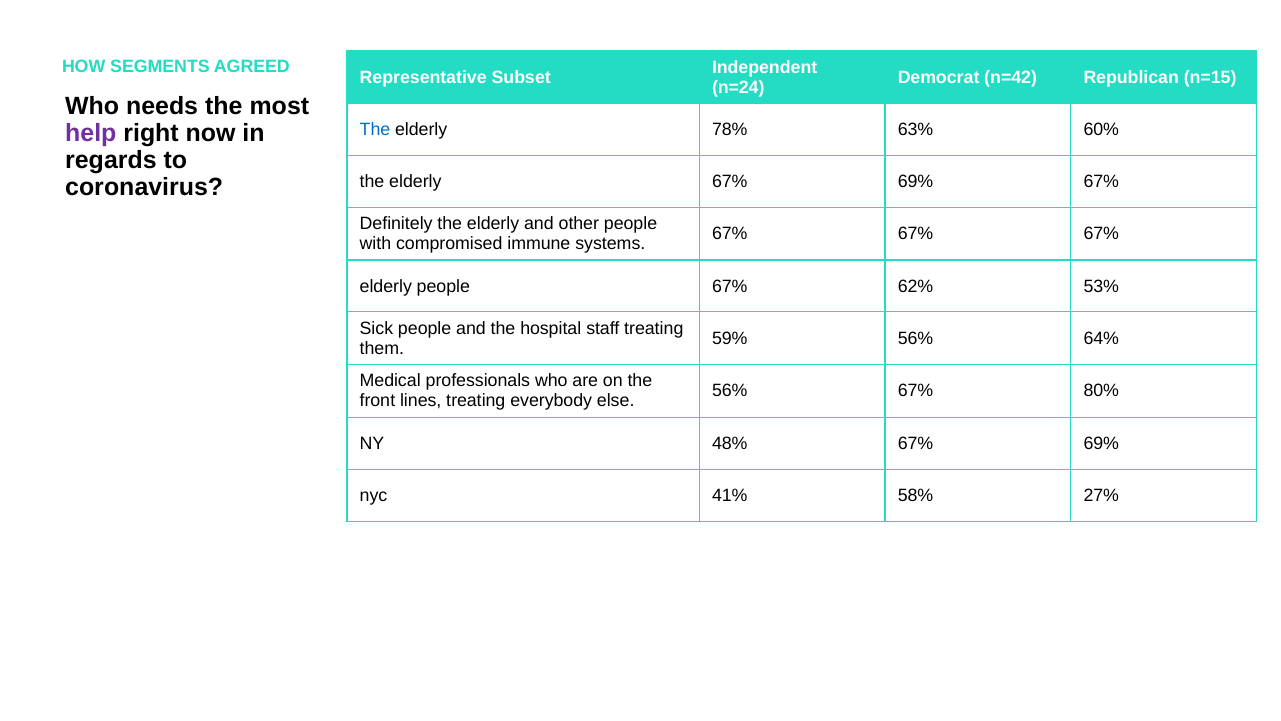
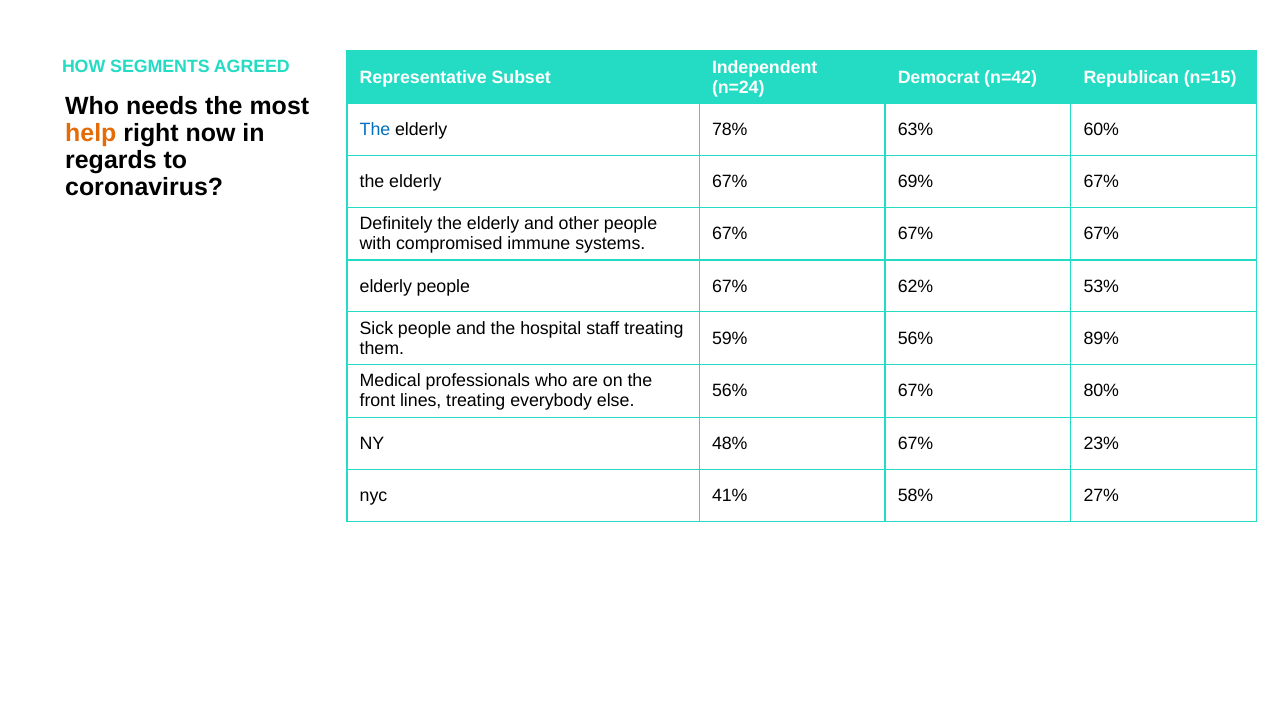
help colour: purple -> orange (91, 133)
64%: 64% -> 89% (1101, 338)
48% 67% 69%: 69% -> 23% (1101, 443)
